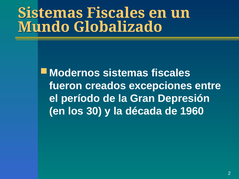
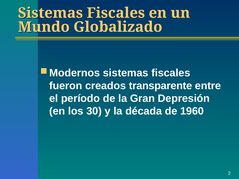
excepciones: excepciones -> transparente (161, 86)
